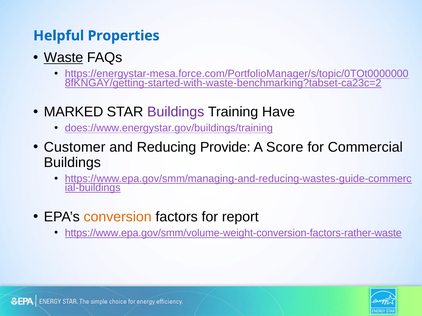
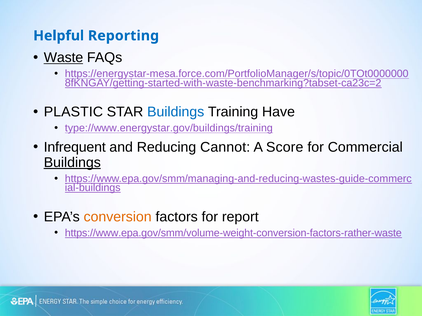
Properties: Properties -> Reporting (123, 36)
MARKED: MARKED -> PLASTIC (73, 112)
Buildings colour: purple -> blue (176, 112)
does://www.energystar.gov/buildings/training: does://www.energystar.gov/buildings/training -> type://www.energystar.gov/buildings/training (169, 128)
Customer: Customer -> Infrequent (75, 147)
Provide: Provide -> Cannot (225, 147)
Buildings underline: none -> present (72, 163)
